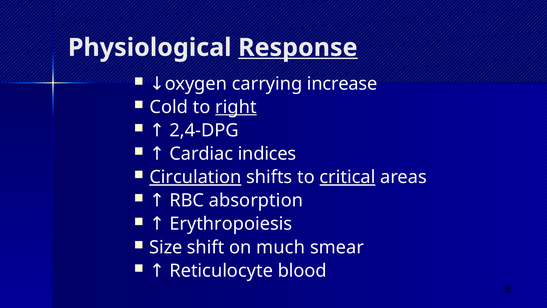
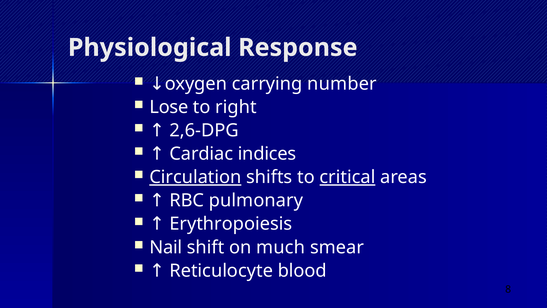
Response underline: present -> none (298, 48)
increase: increase -> number (342, 84)
Cold: Cold -> Lose (169, 107)
right underline: present -> none (236, 107)
2,4-DPG: 2,4-DPG -> 2,6-DPG (204, 130)
absorption: absorption -> pulmonary (256, 200)
Size: Size -> Nail (166, 247)
